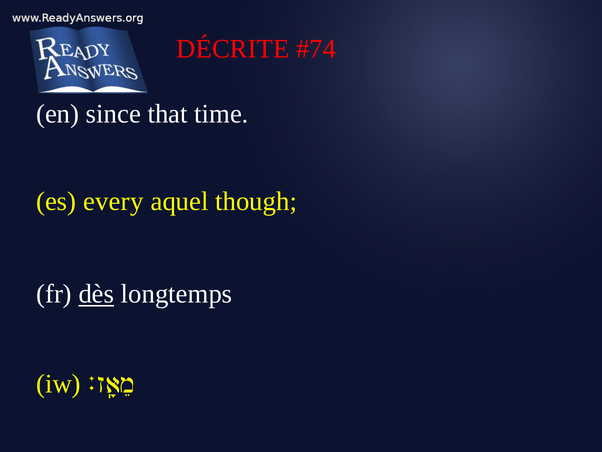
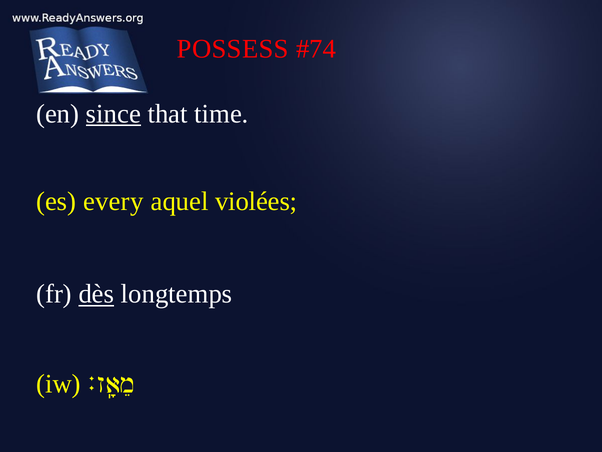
DÉCRITE: DÉCRITE -> POSSESS (233, 49)
since underline: none -> present (113, 114)
though: though -> violées (256, 201)
